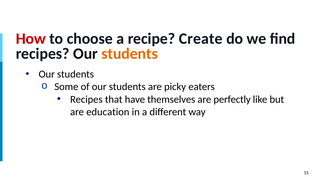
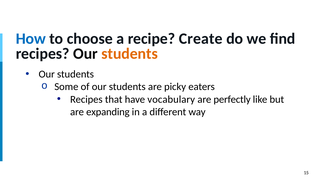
How colour: red -> blue (31, 39)
themselves: themselves -> vocabulary (171, 99)
education: education -> expanding (108, 112)
